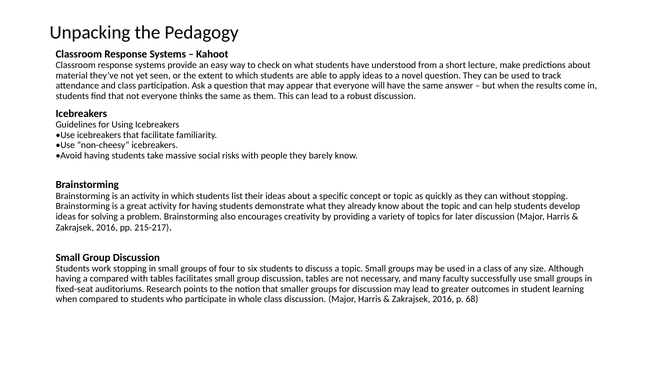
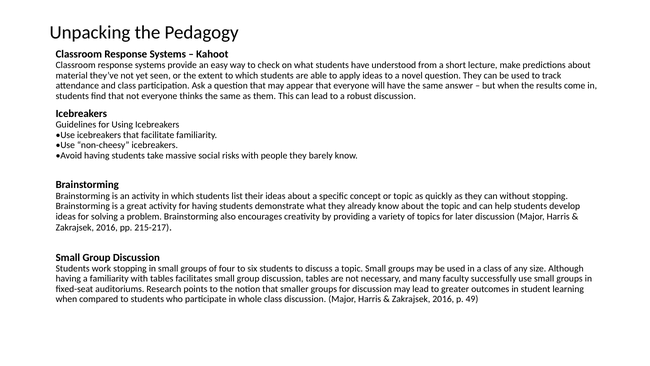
a compared: compared -> familiarity (109, 279)
68: 68 -> 49 (472, 299)
